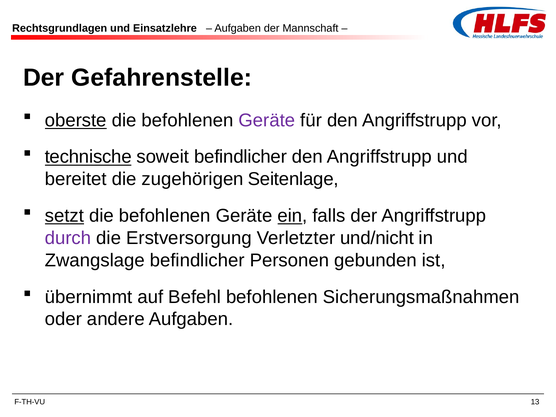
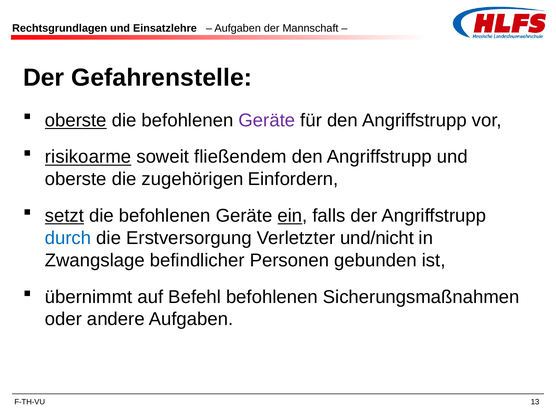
technische: technische -> risikoarme (88, 157)
soweit befindlicher: befindlicher -> fließendem (240, 157)
bereitet: bereitet -> oberste (76, 179)
Seitenlage: Seitenlage -> Einfordern (293, 179)
durch colour: purple -> blue (68, 238)
